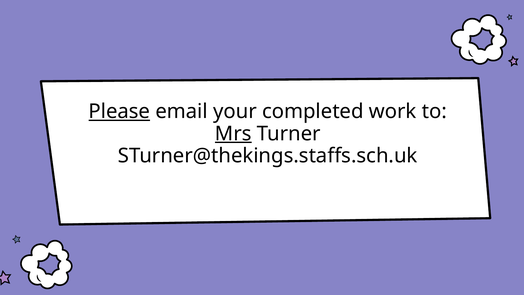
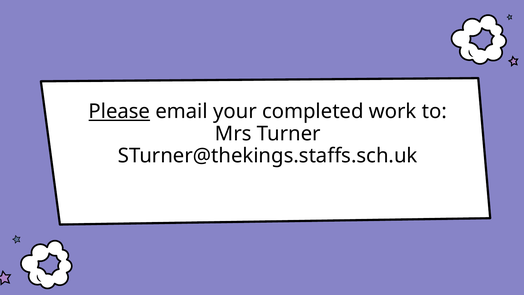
Mrs underline: present -> none (233, 134)
